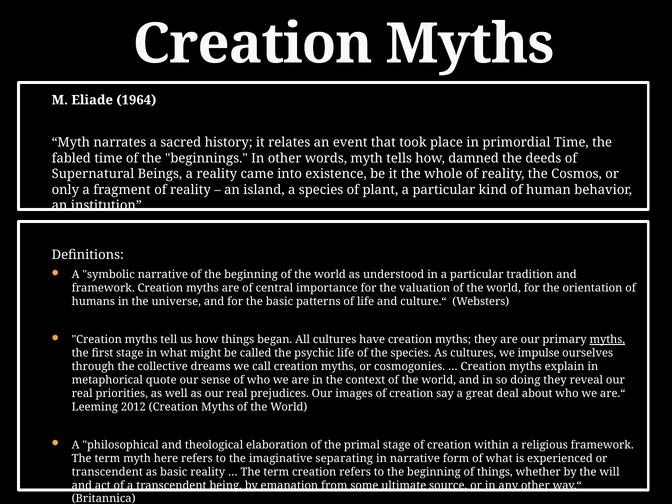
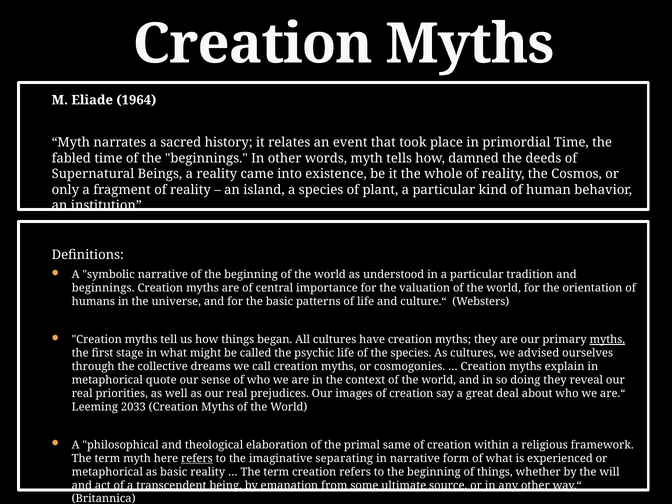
framework: framework -> beginnings (103, 288)
impulse: impulse -> advised (538, 353)
2012: 2012 -> 2033 (133, 407)
primal stage: stage -> same (397, 445)
refers underline: none -> present (197, 458)
transcendent: transcendent -> metaphorical (107, 472)
